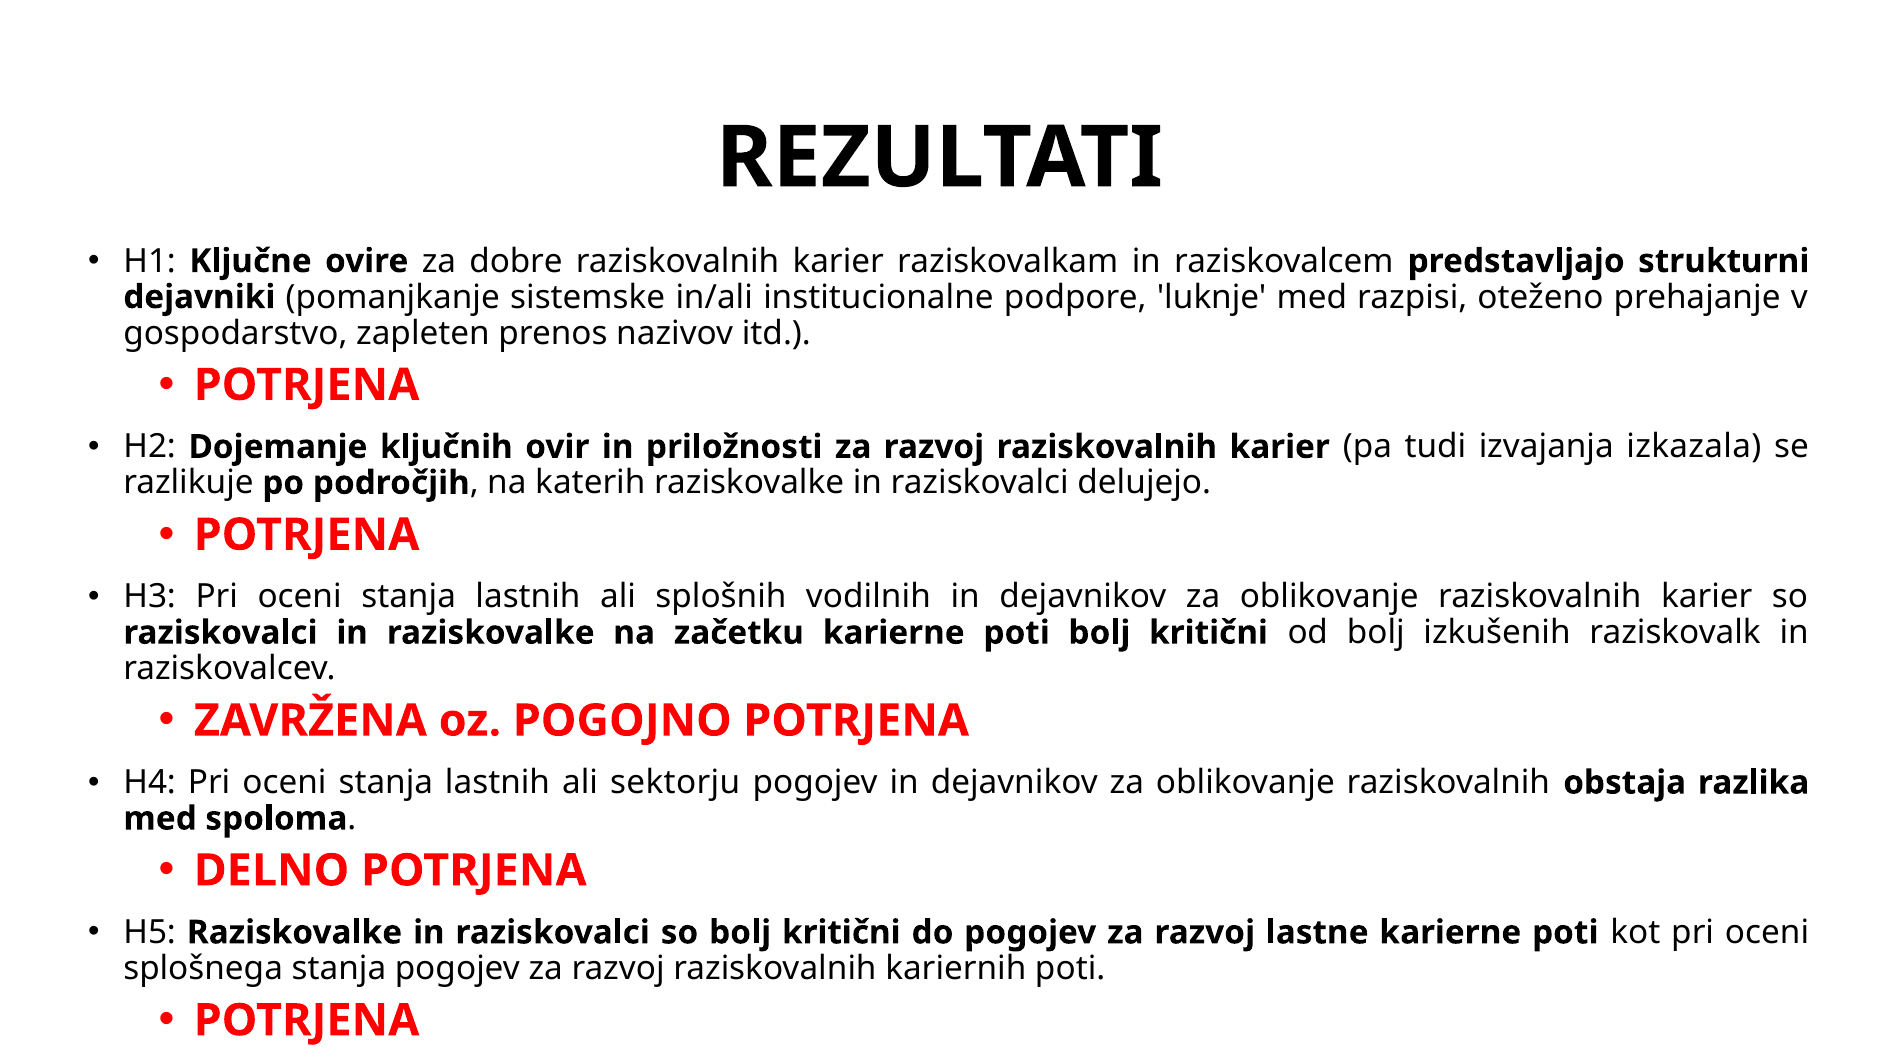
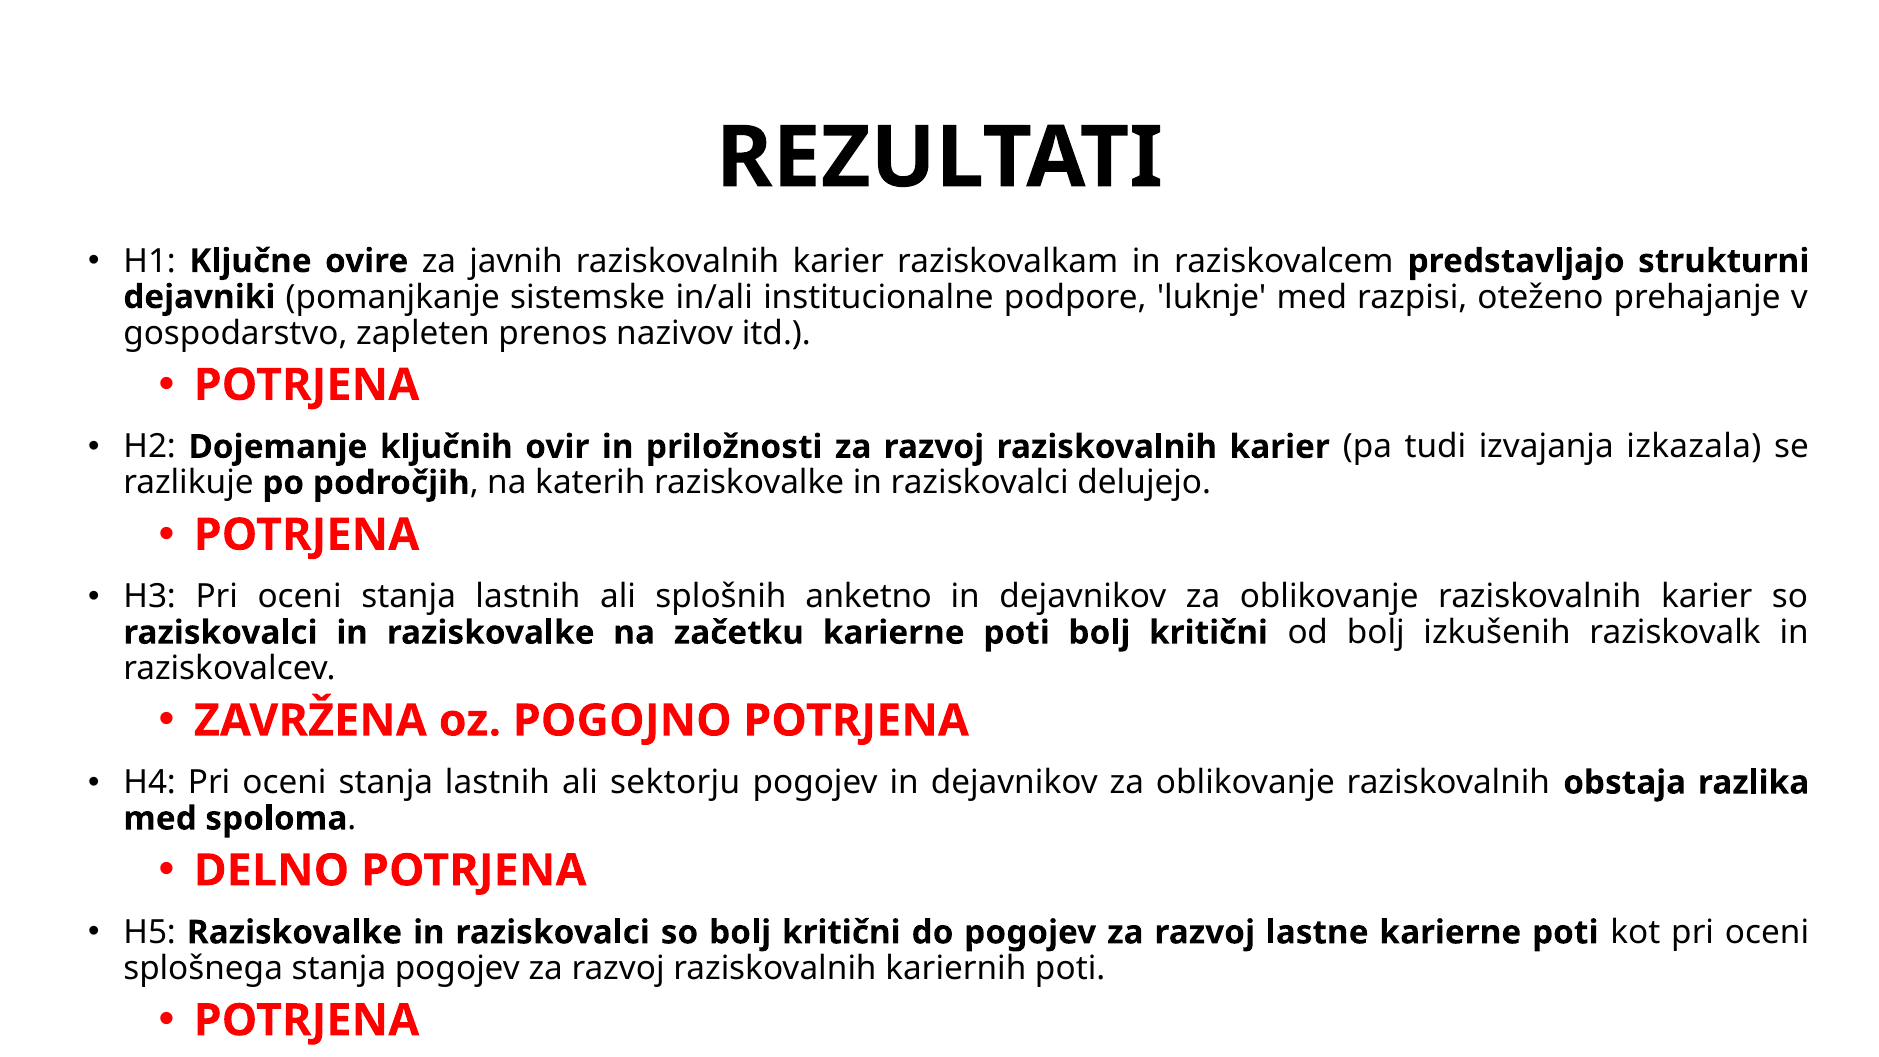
dobre: dobre -> javnih (516, 261)
vodilnih: vodilnih -> anketno (869, 597)
